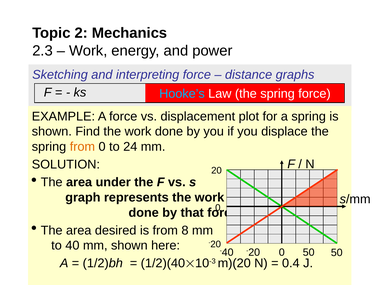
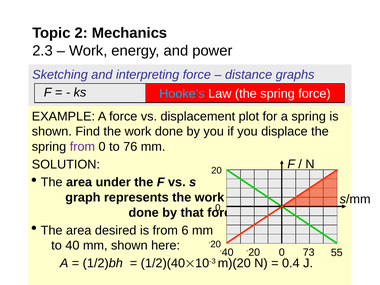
from colour: orange -> purple (82, 147)
24: 24 -> 76 (130, 147)
8: 8 -> 6 (185, 230)
-40 50: 50 -> 55 (337, 253)
-20 50: 50 -> 73 (309, 252)
